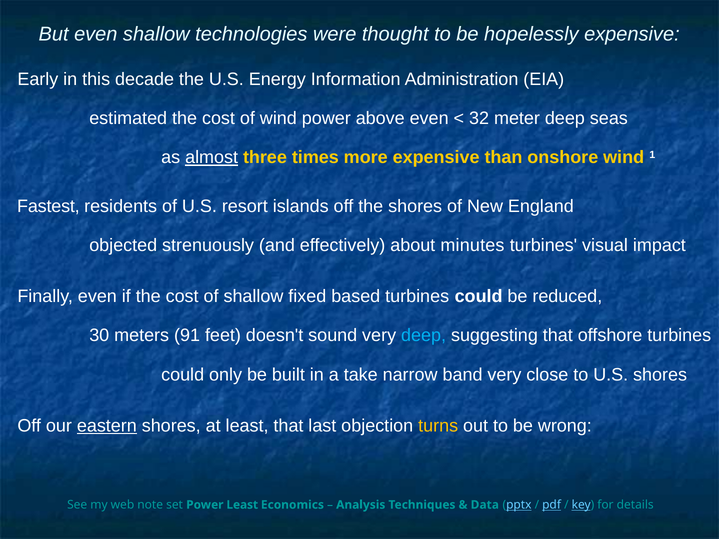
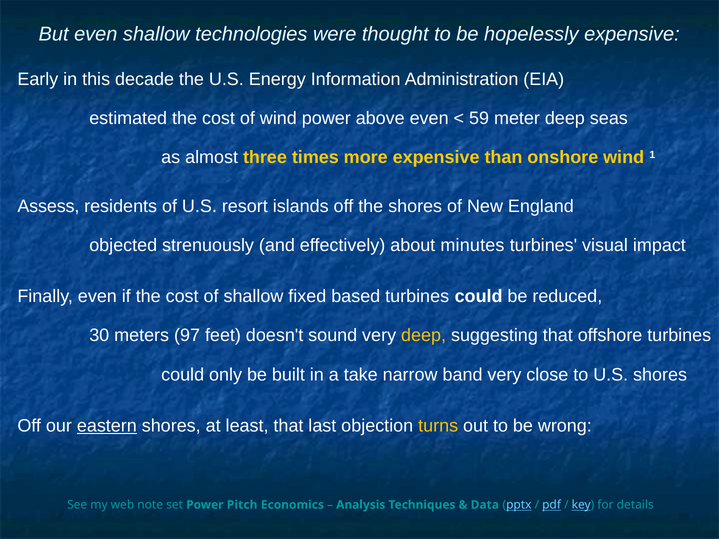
32: 32 -> 59 (479, 118)
almost underline: present -> none (212, 158)
Fastest: Fastest -> Assess (48, 206)
91: 91 -> 97 (187, 336)
deep colour: light blue -> yellow (424, 336)
Power Least: Least -> Pitch (242, 505)
